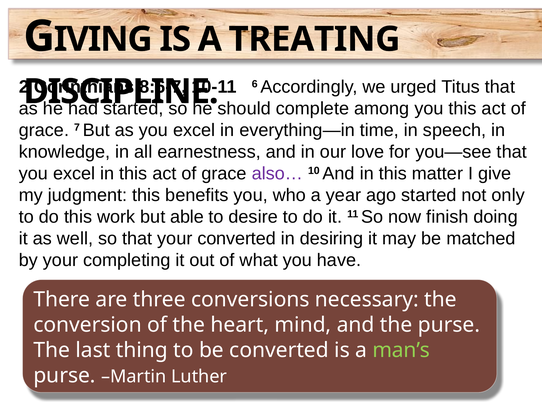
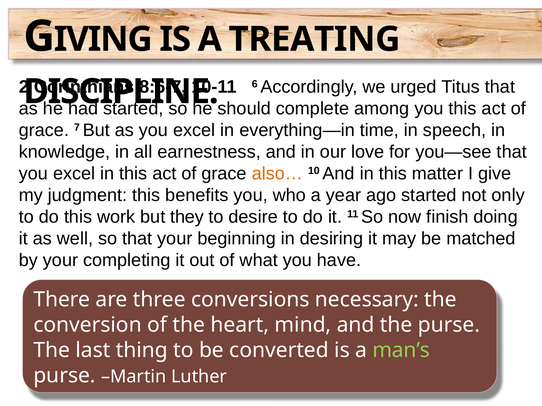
also… colour: purple -> orange (277, 174)
able: able -> they (187, 217)
your converted: converted -> beginning (237, 239)
